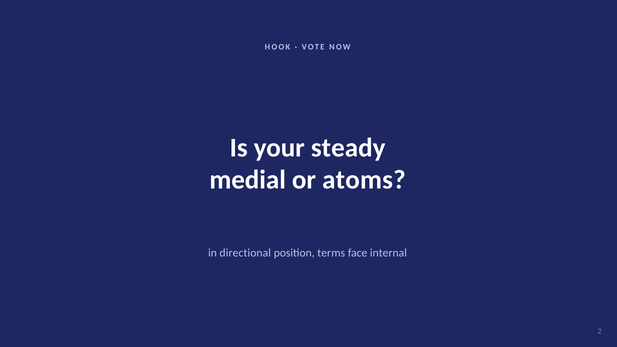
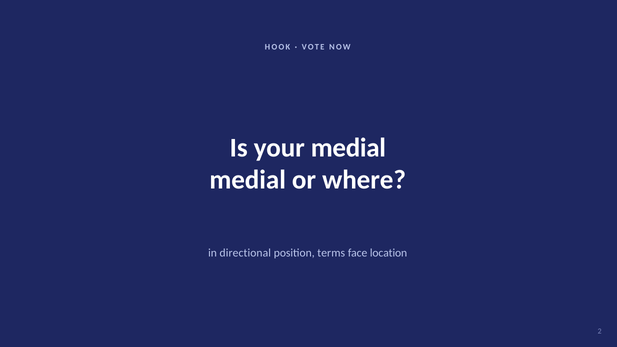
your steady: steady -> medial (348, 148)
atoms: atoms -> where (364, 180)
internal: internal -> location (389, 253)
